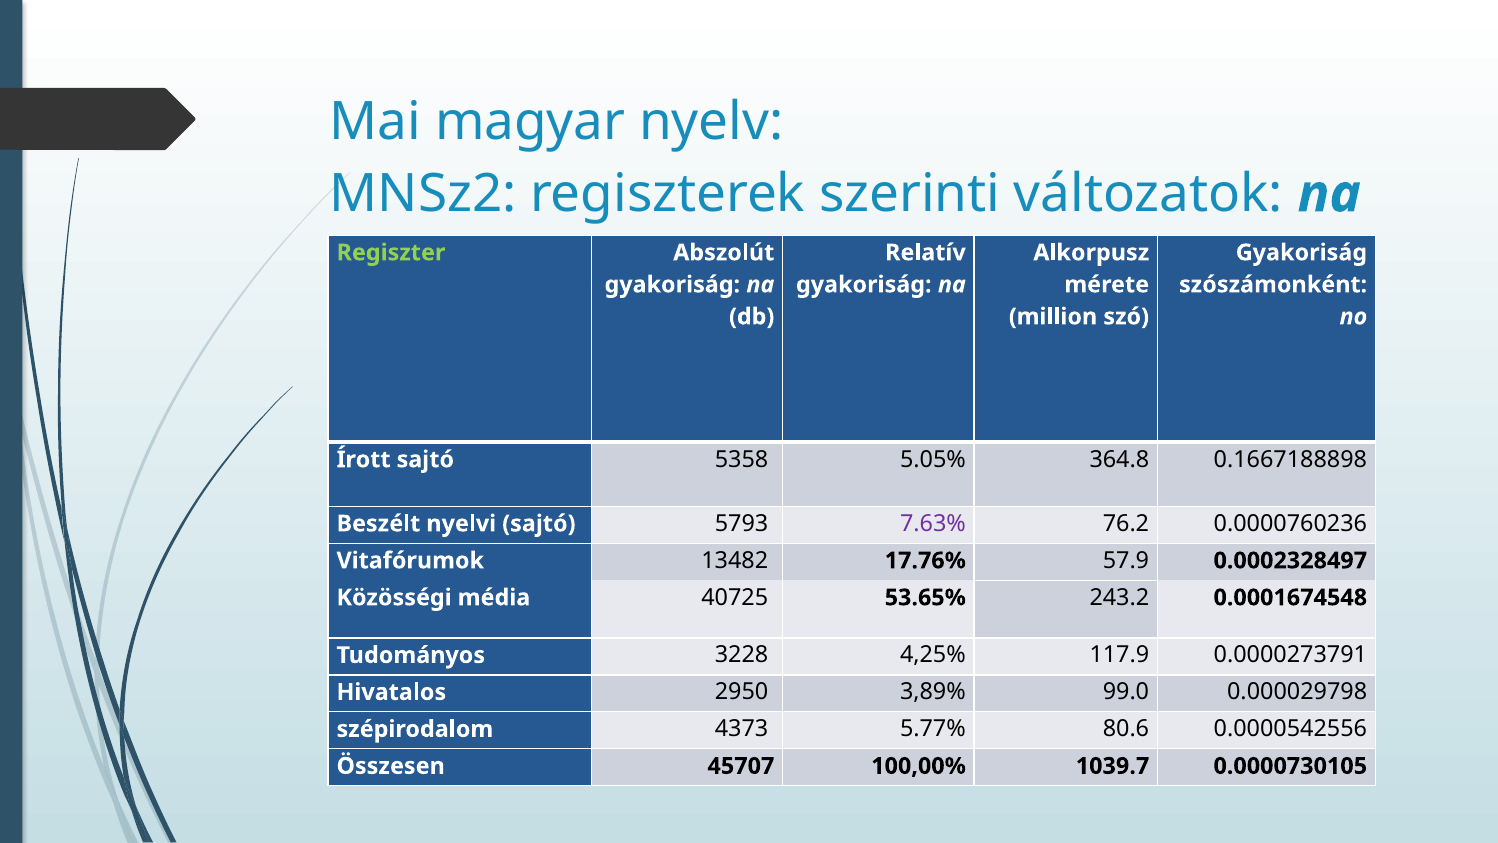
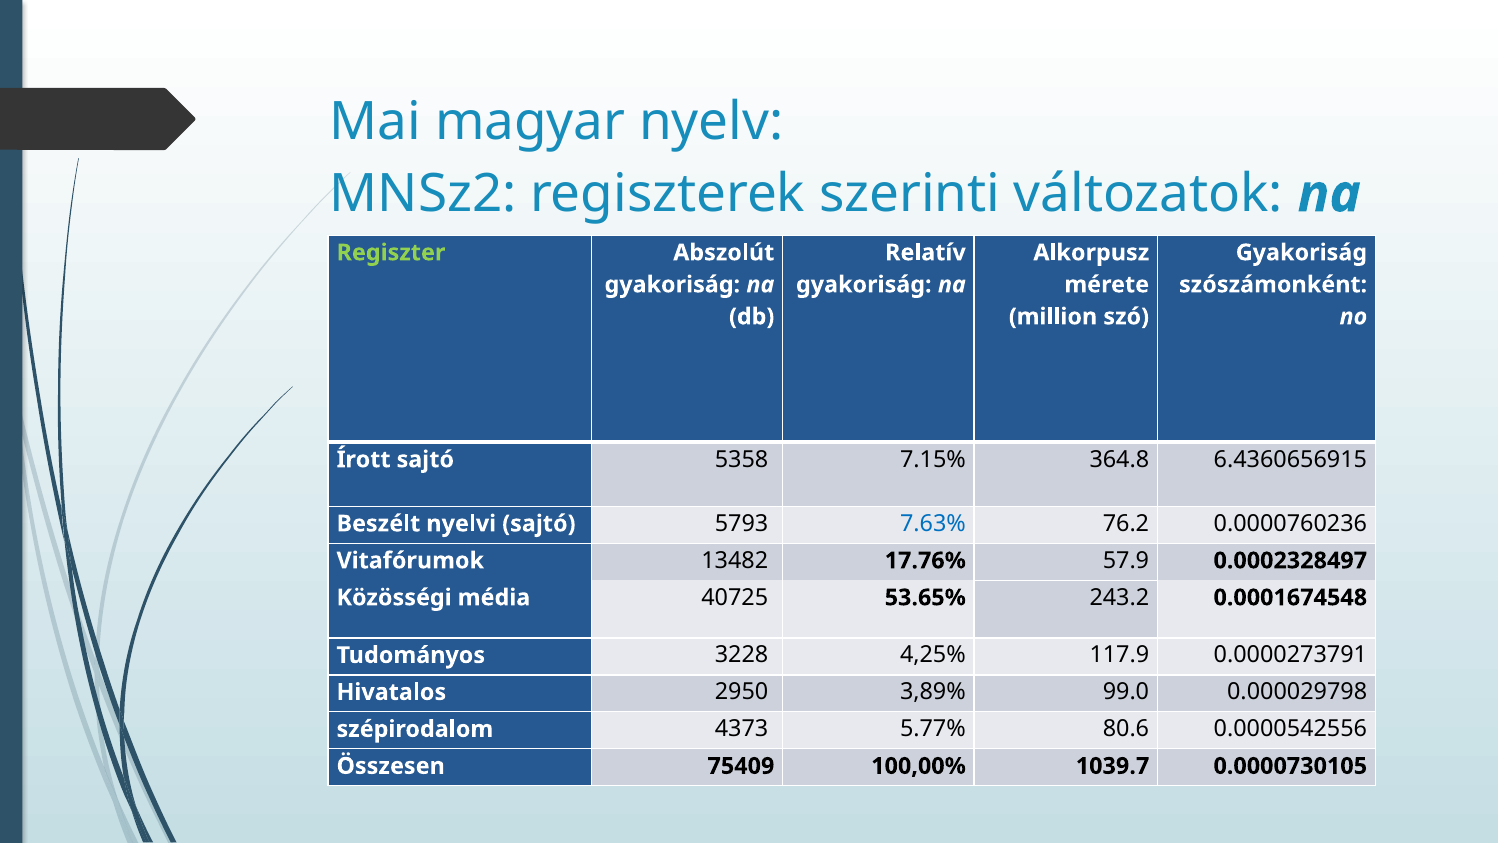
5.05%: 5.05% -> 7.15% (933, 459)
0.1667188898: 0.1667188898 -> 6.4360656915 (1290, 459)
7.63% colour: purple -> blue (933, 523)
45707: 45707 -> 75409 (741, 766)
